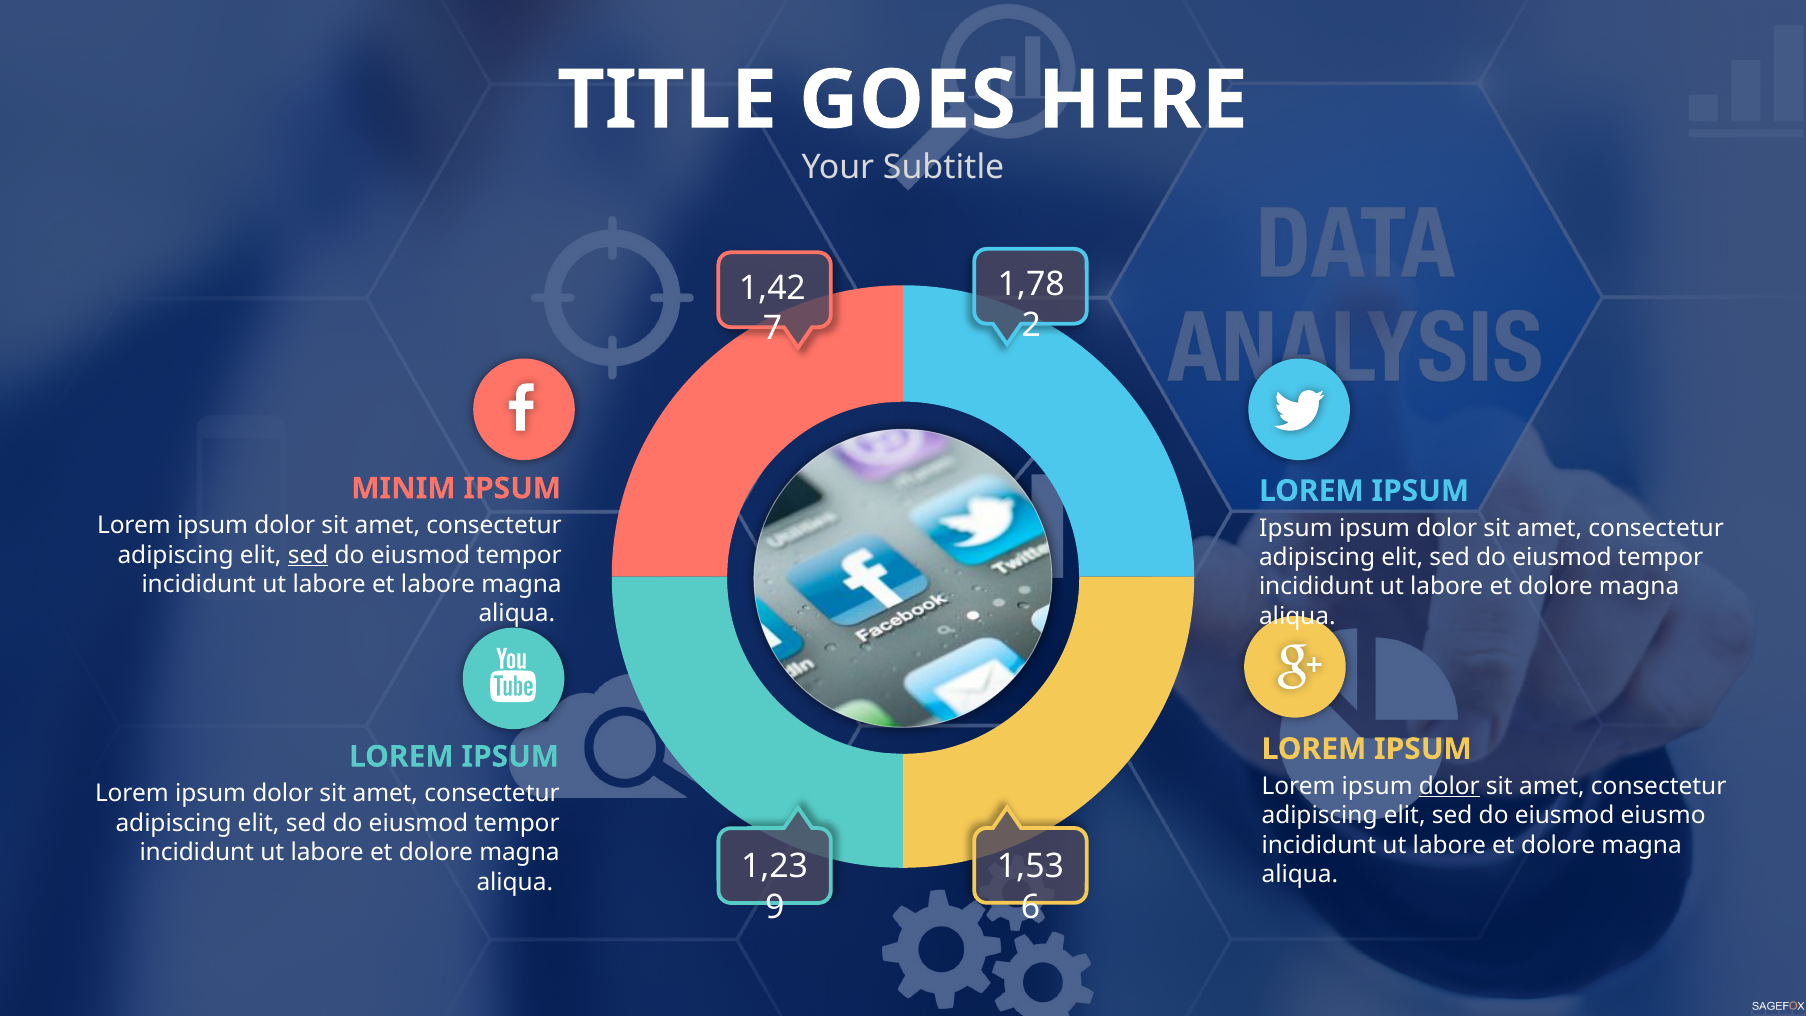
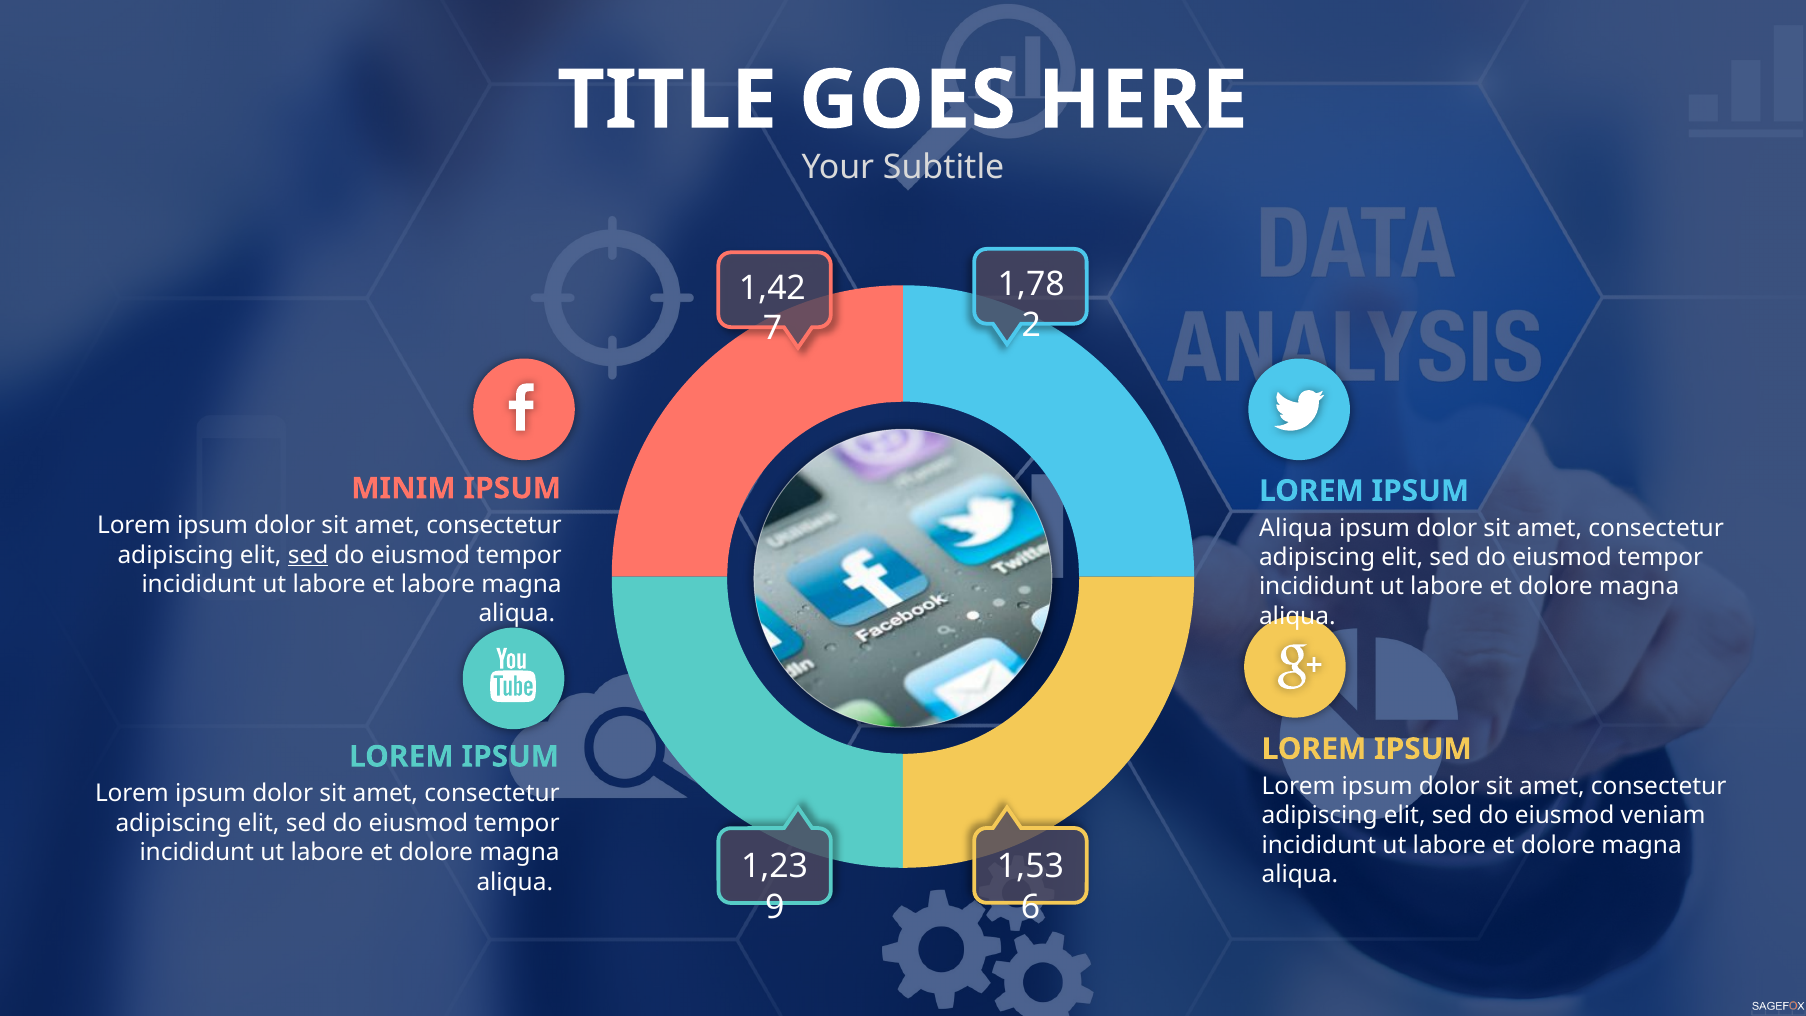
Ipsum: Ipsum -> Aliqua (1296, 528)
dolor underline: present -> none (1449, 786)
eiusmo: eiusmo -> veniam (1663, 815)
